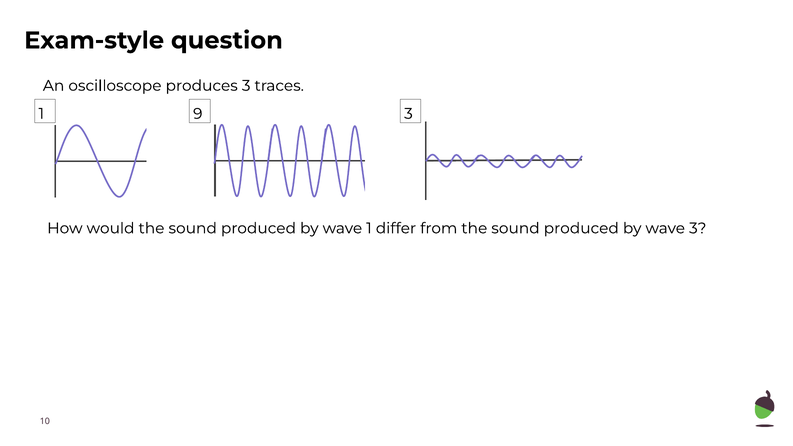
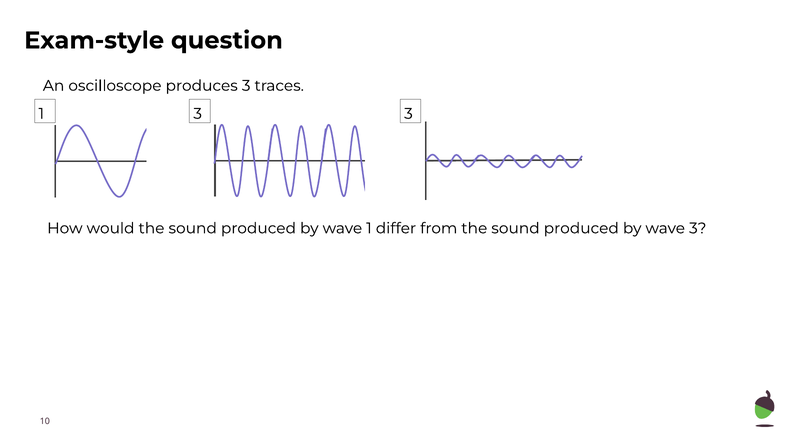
1 9: 9 -> 3 (198, 114)
